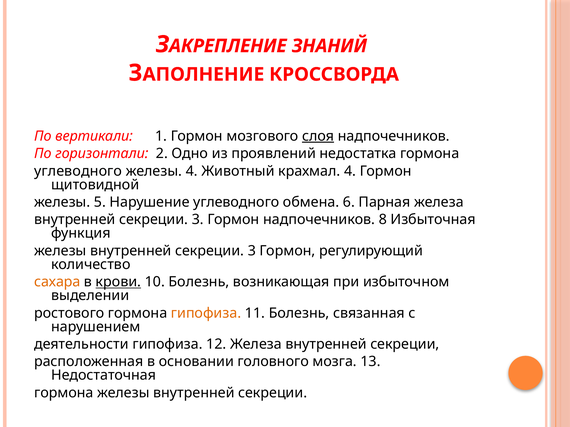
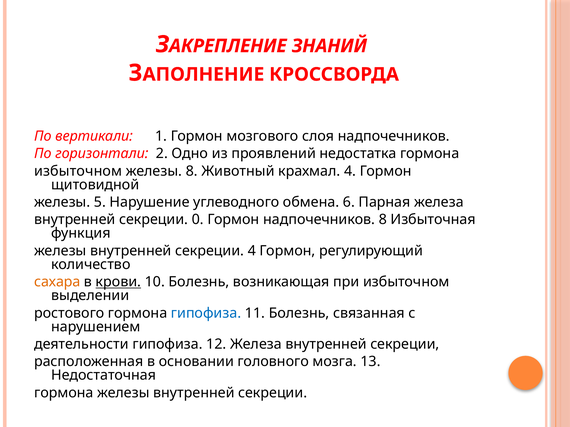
слоя underline: present -> none (318, 136)
углеводного: углеводного -> избыточном (78, 171)
железы 4: 4 -> 8 (192, 171)
3: 3 -> 0 (198, 220)
железы внутренней секреции 3: 3 -> 4 (252, 251)
гипофиза colour: orange -> blue (206, 313)
